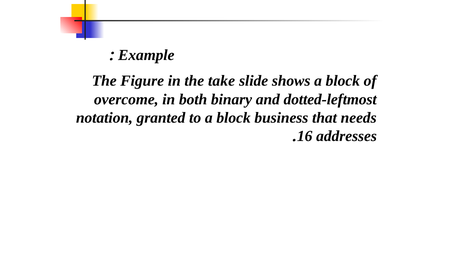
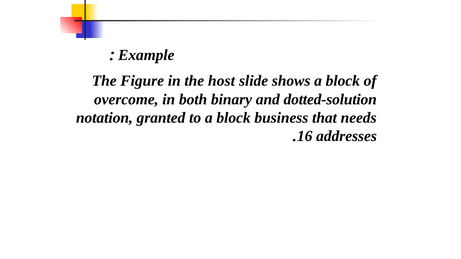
take: take -> host (222, 81)
dotted-leftmost: dotted-leftmost -> dotted-solution (330, 99)
